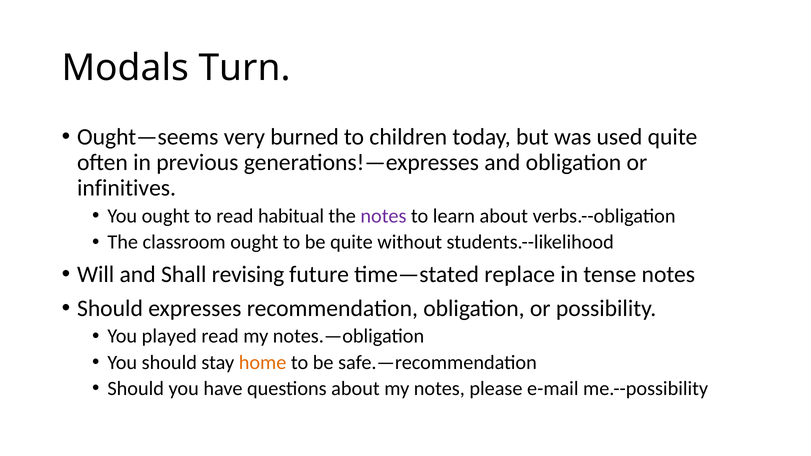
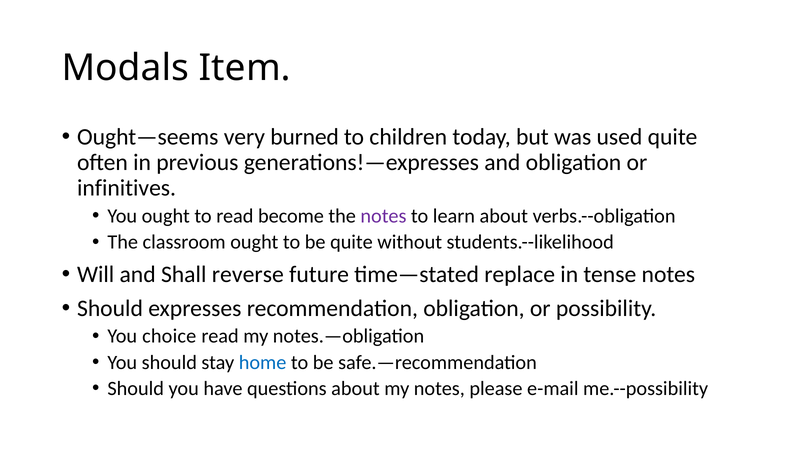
Turn: Turn -> Item (245, 68)
habitual: habitual -> become (291, 216)
revising: revising -> reverse (248, 274)
played: played -> choice (169, 336)
home colour: orange -> blue (263, 362)
